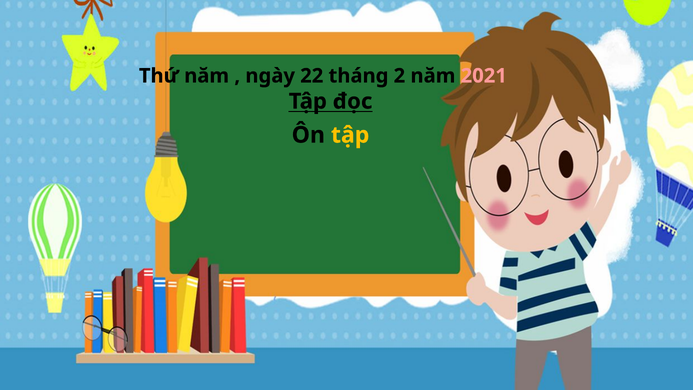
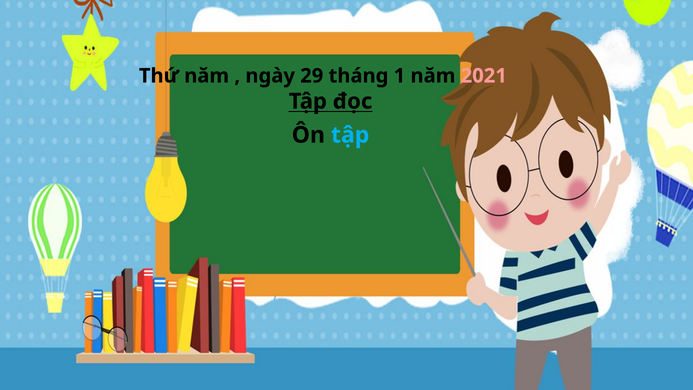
22: 22 -> 29 (312, 76)
2: 2 -> 1 (399, 76)
tập colour: yellow -> light blue (350, 135)
